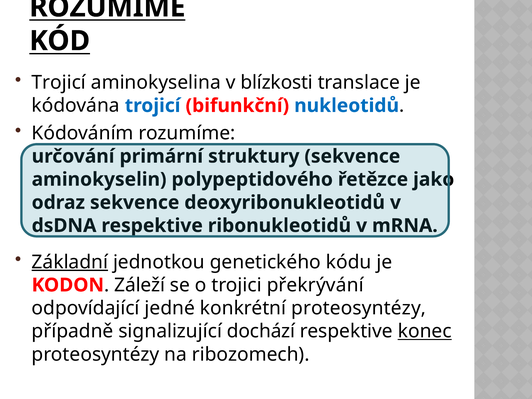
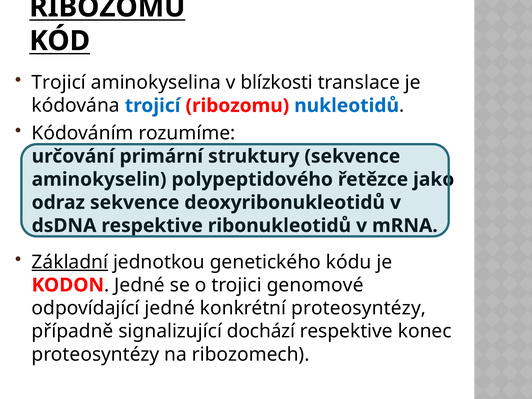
ROZUMÍME: ROZUMÍME -> RIBOZOMU (107, 7)
trojicí bifunkční: bifunkční -> ribozomu (237, 106)
Záleží: Záleží -> Jedné (140, 285)
překrývání: překrývání -> genomové (315, 285)
konec underline: present -> none (425, 331)
